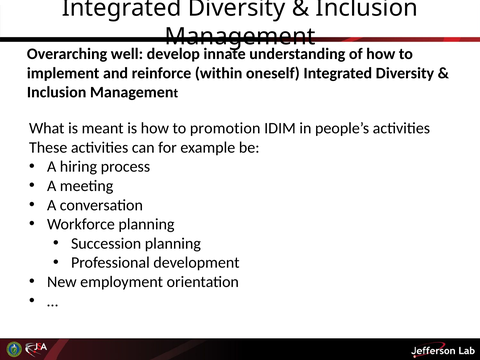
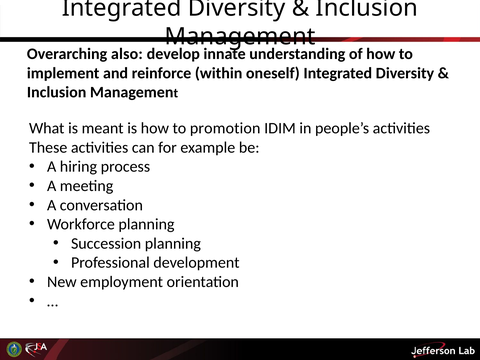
well: well -> also (127, 54)
